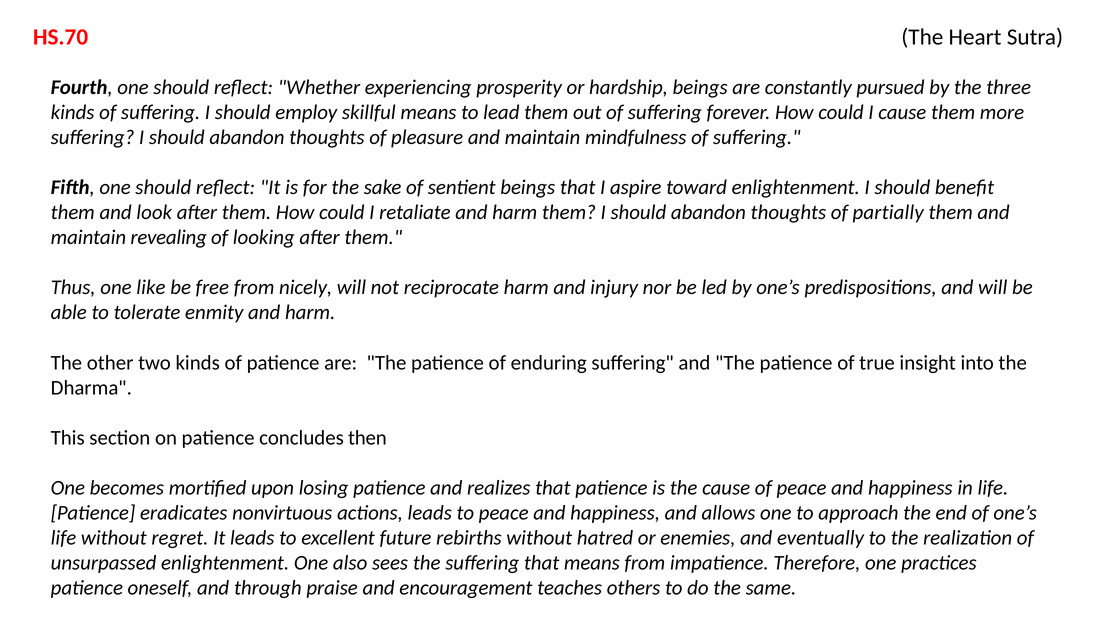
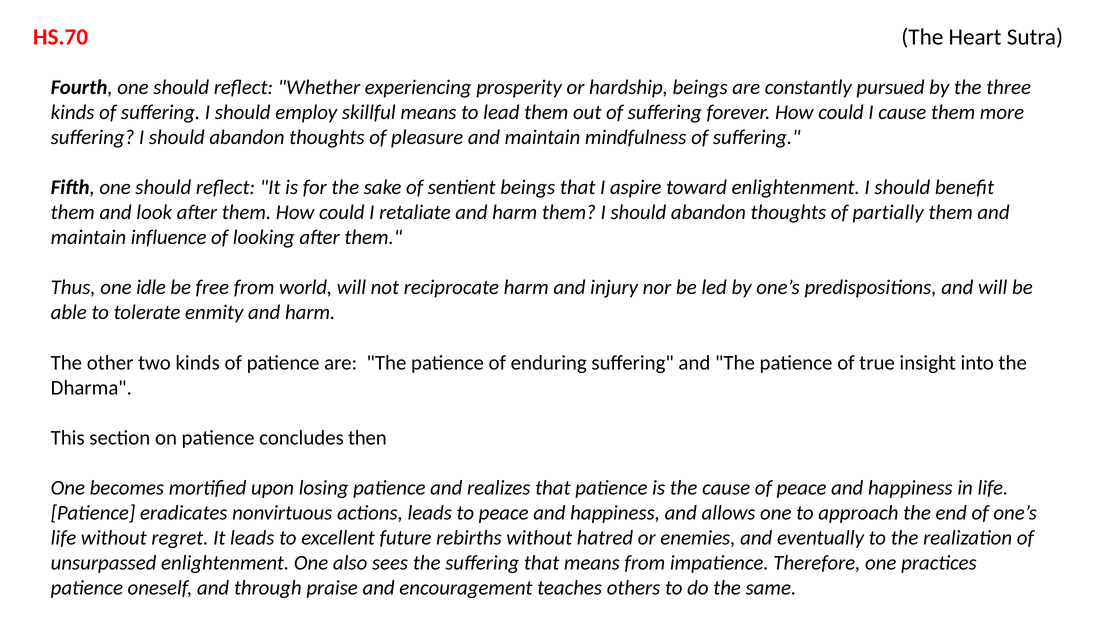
revealing: revealing -> influence (169, 237)
like: like -> idle (151, 288)
nicely: nicely -> world (306, 288)
